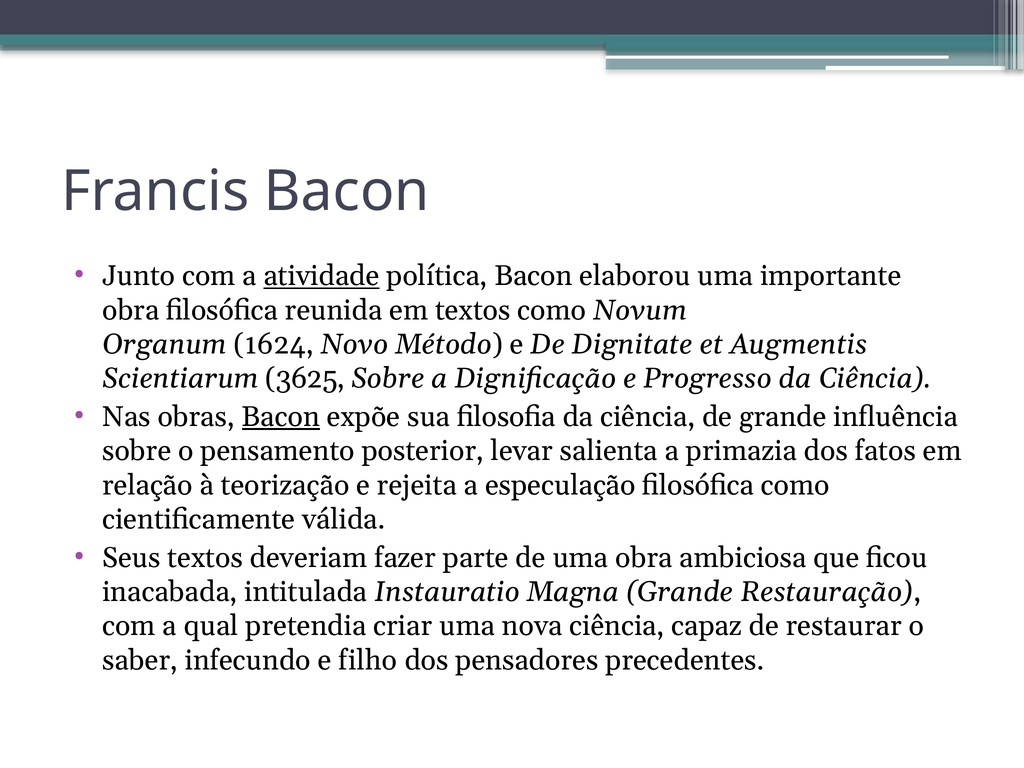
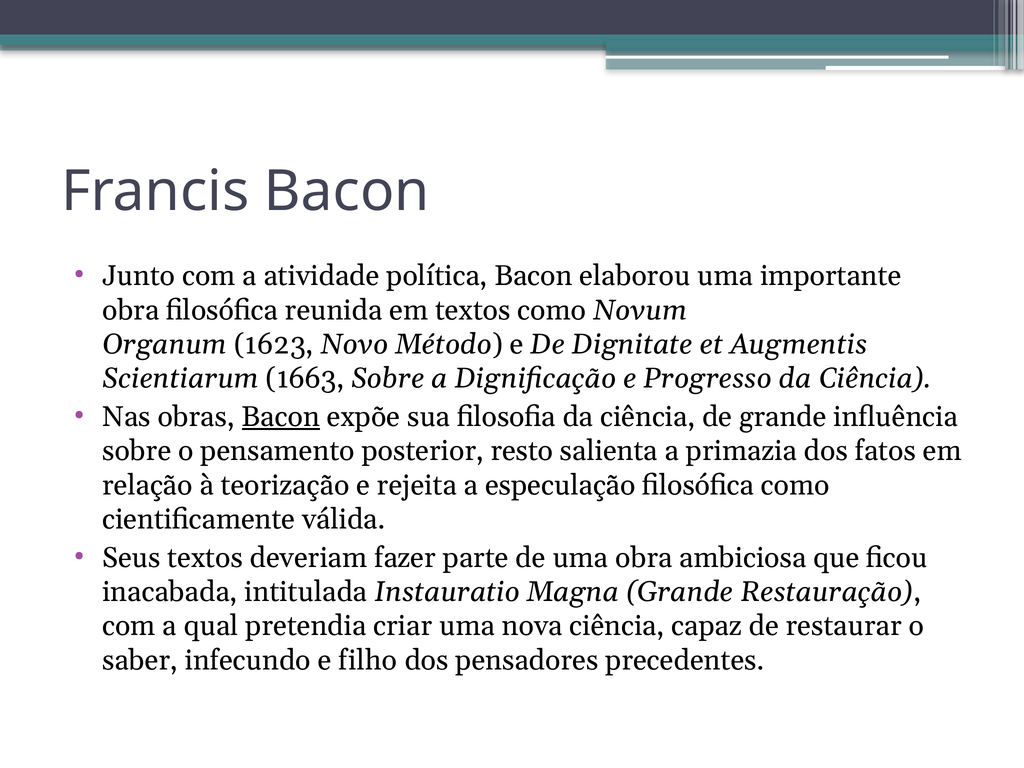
atividade underline: present -> none (322, 276)
1624: 1624 -> 1623 (274, 344)
3625: 3625 -> 1663 (305, 378)
levar: levar -> resto (522, 451)
